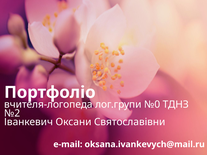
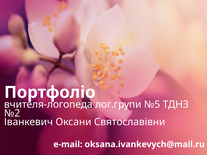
№0: №0 -> №5 (152, 105)
